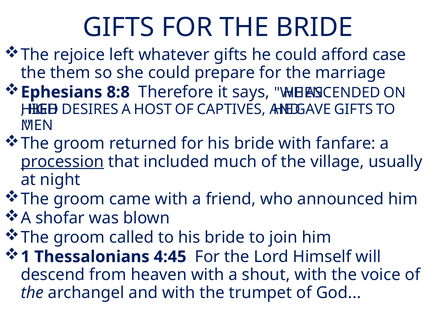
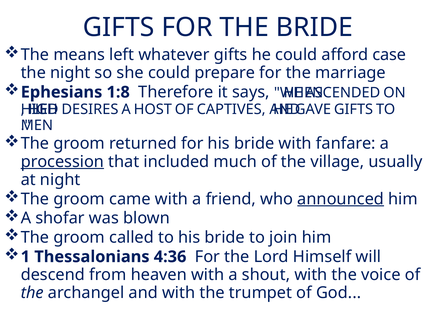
rejoice: rejoice -> means (79, 55)
the them: them -> night (70, 73)
8:8: 8:8 -> 1:8 (118, 92)
announced underline: none -> present (341, 199)
4:45: 4:45 -> 4:36 (170, 257)
